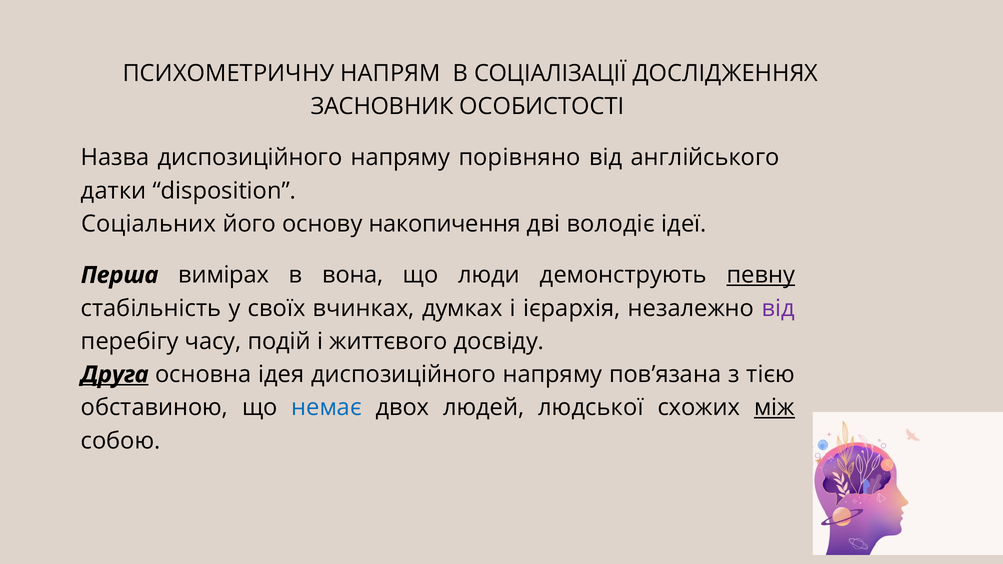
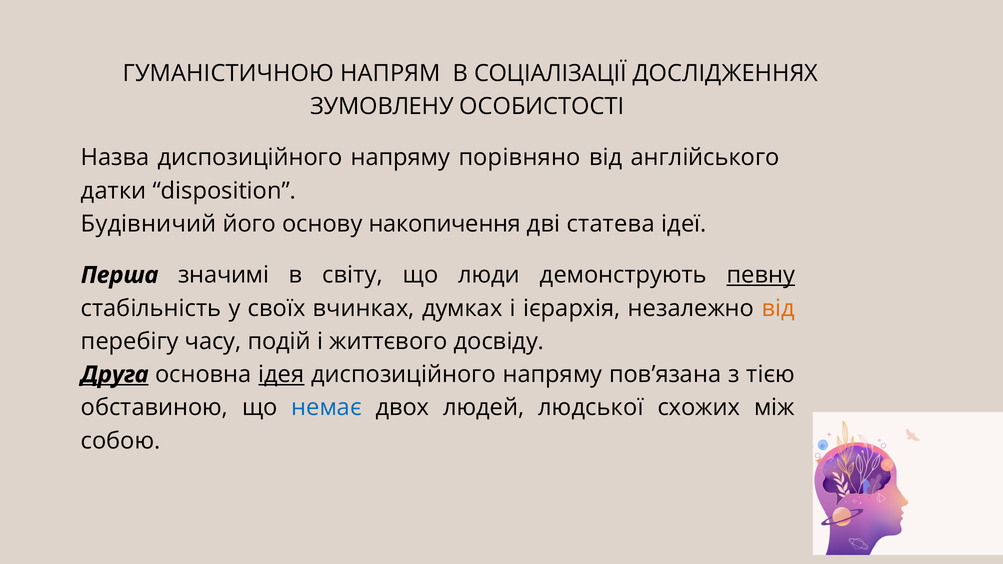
ПСИХОМЕТРИЧНУ: ПСИХОМЕТРИЧНУ -> ГУМАНІСТИЧНОЮ (228, 73)
ЗАСНОВНИК: ЗАСНОВНИК -> ЗУМОВЛЕНУ (382, 106)
Соціальних: Соціальних -> Будівничий (149, 224)
володіє: володіє -> статева (611, 224)
вимірах: вимірах -> значимі (224, 275)
вона: вона -> світу (353, 275)
від colour: purple -> orange (778, 308)
ідея underline: none -> present (281, 375)
між underline: present -> none (774, 408)
